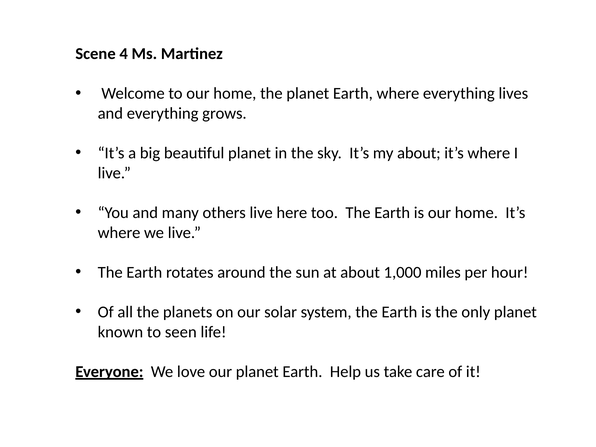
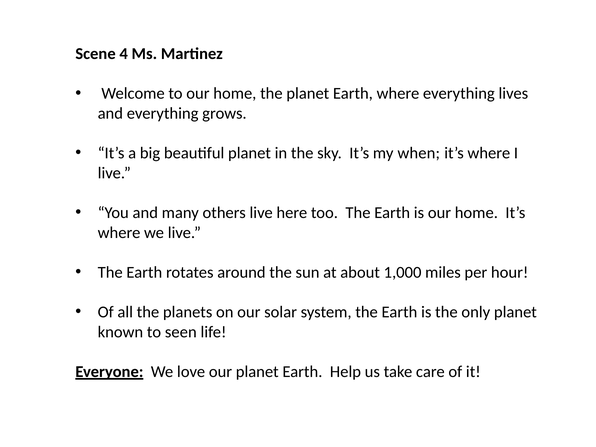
my about: about -> when (419, 153)
